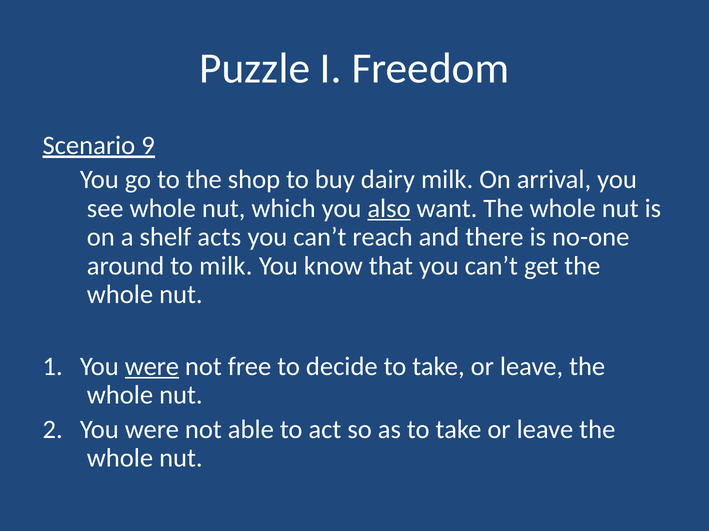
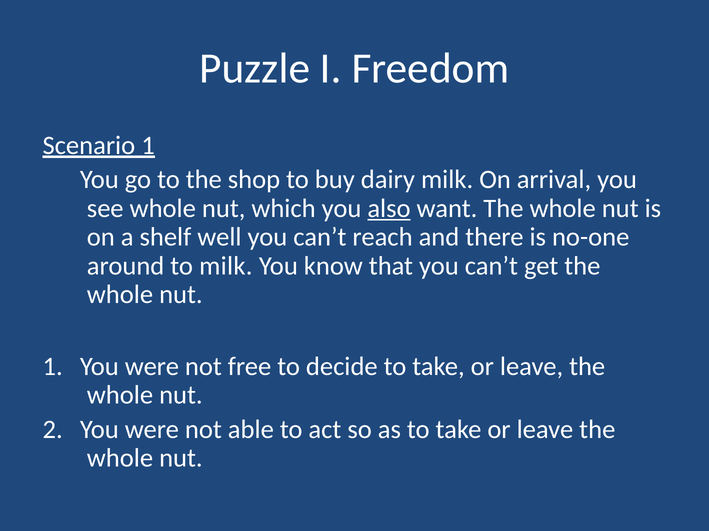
Scenario 9: 9 -> 1 (148, 145)
acts: acts -> well (219, 237)
were underline: present -> none (152, 367)
